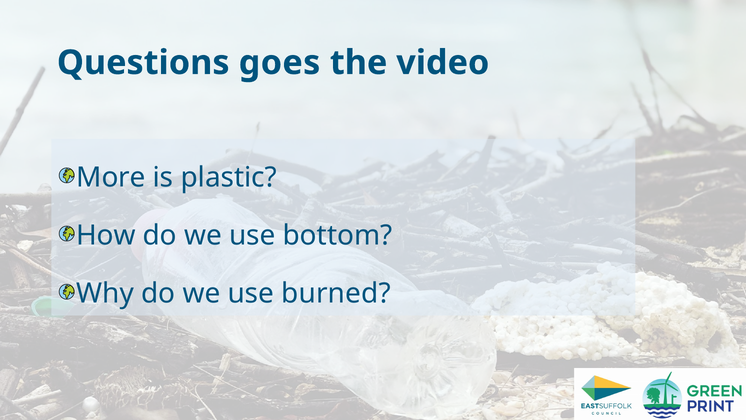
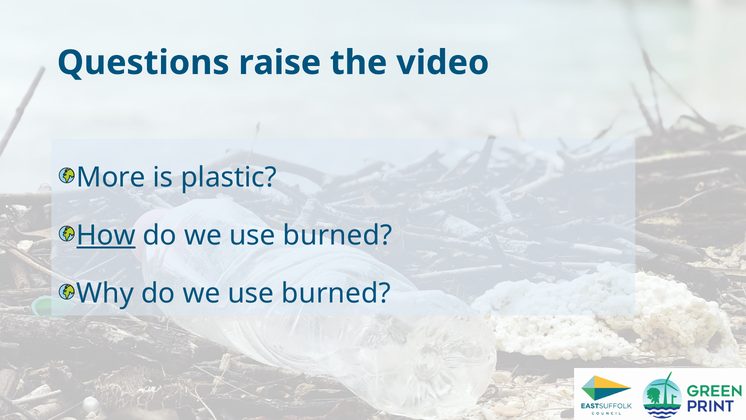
goes: goes -> raise (280, 63)
How underline: none -> present (106, 235)
bottom: bottom -> burned (338, 235)
